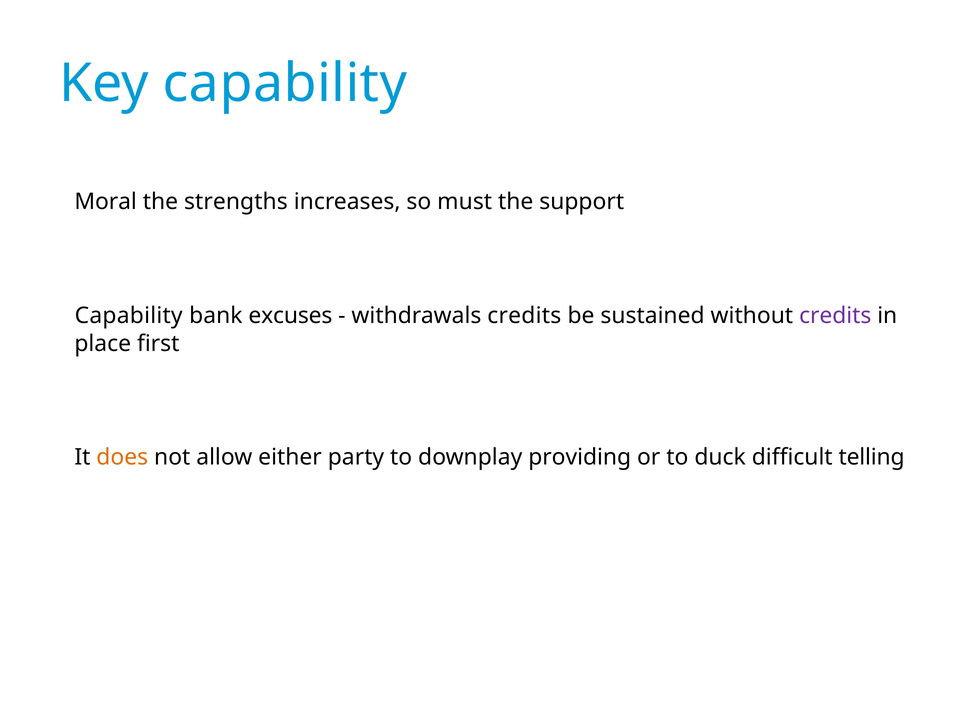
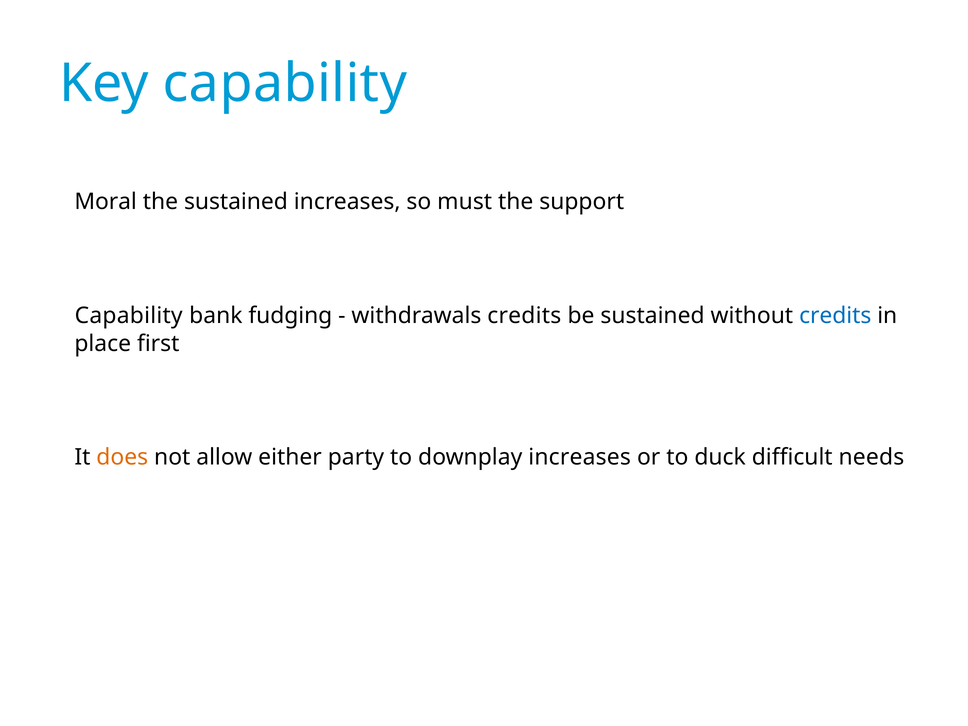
the strengths: strengths -> sustained (236, 202)
excuses: excuses -> fudging (290, 315)
credits colour: purple -> blue (835, 315)
downplay providing: providing -> increases (580, 457)
telling: telling -> needs (871, 457)
